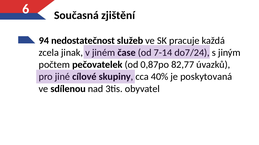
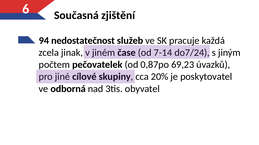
82,77: 82,77 -> 69,23 (183, 65)
40%: 40% -> 20% (160, 77)
poskytovaná: poskytovaná -> poskytovatel (206, 77)
sdílenou: sdílenou -> odborná (68, 89)
